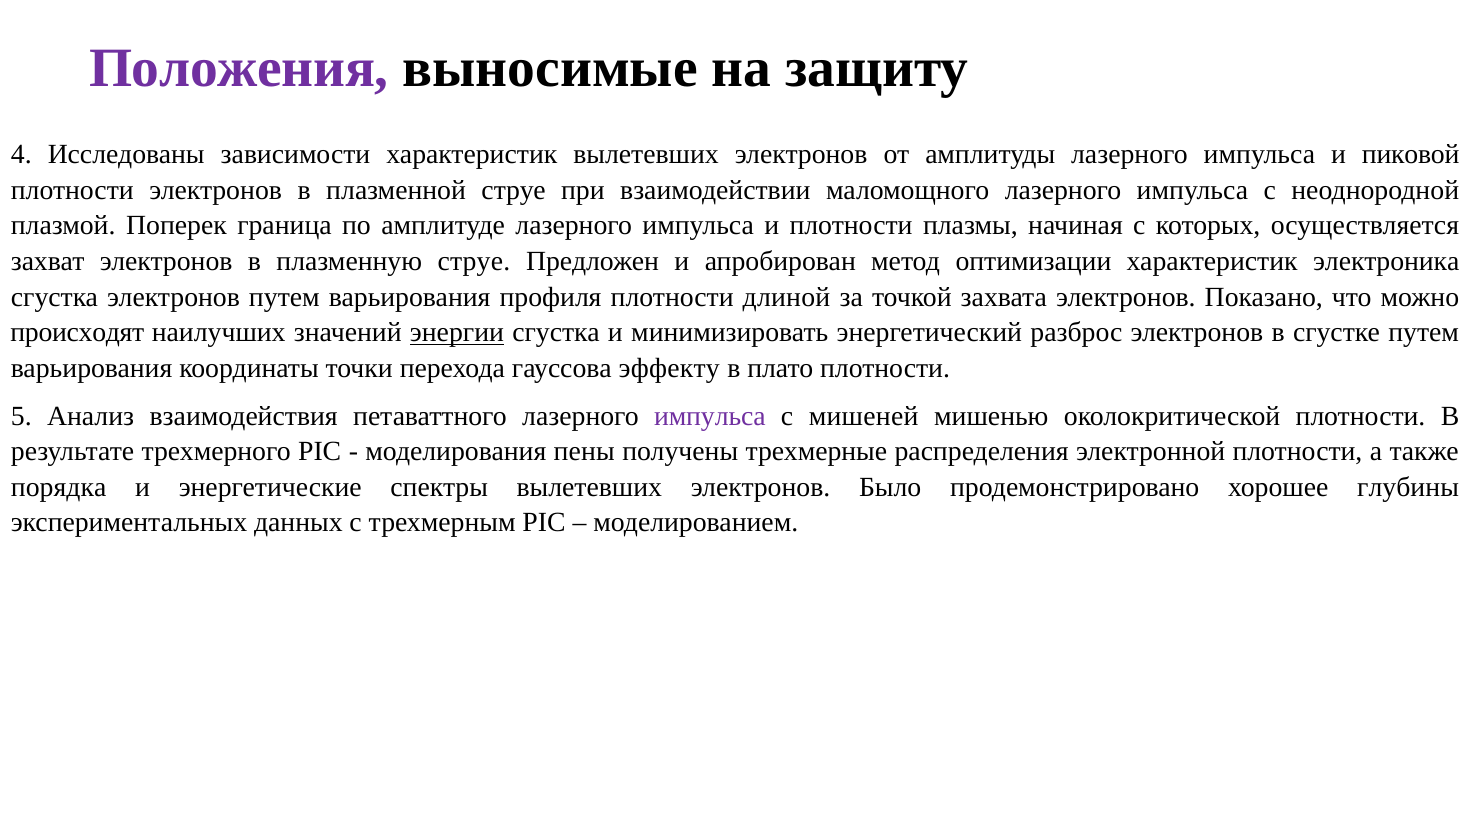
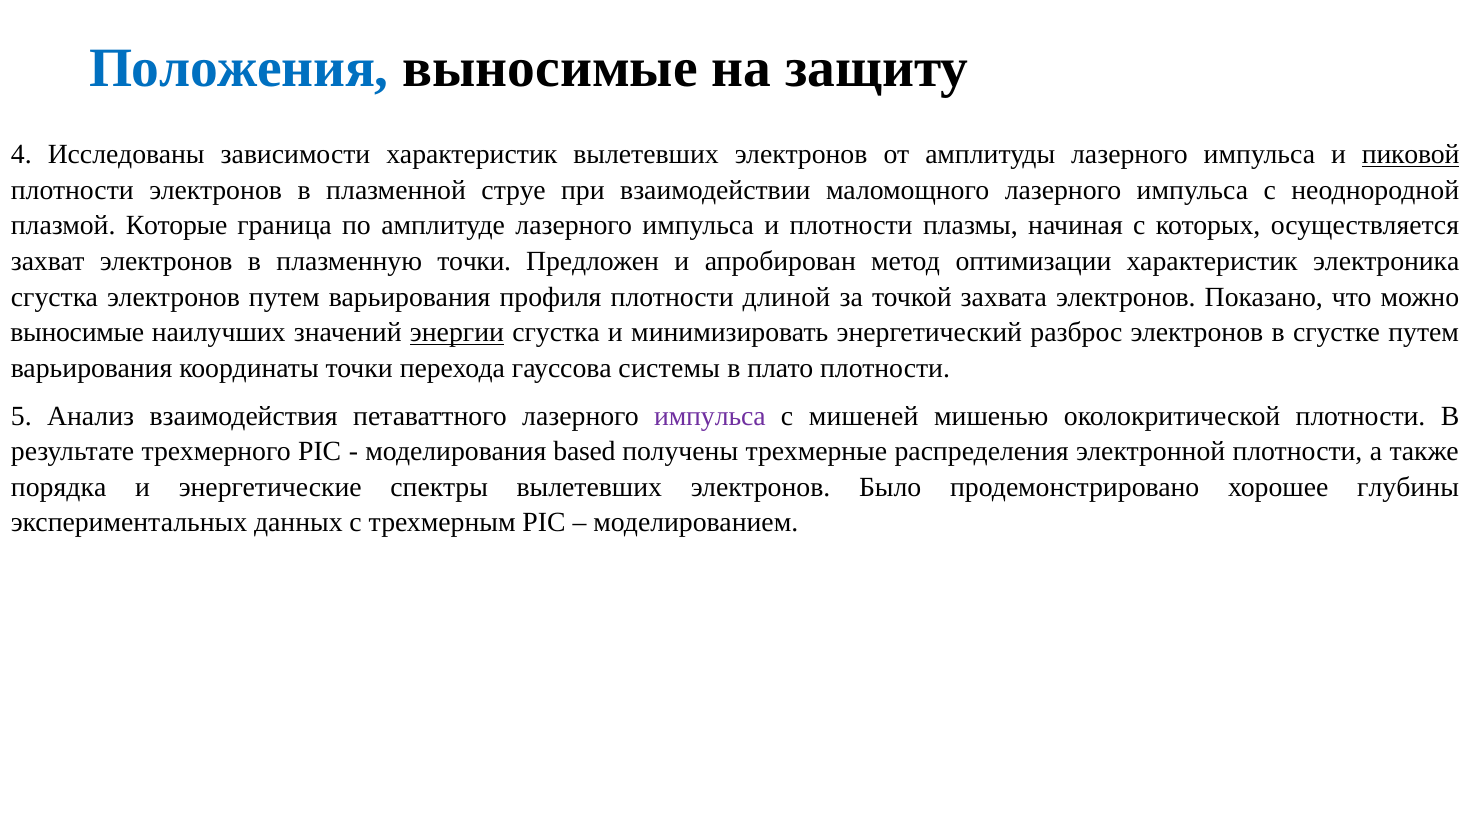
Положения colour: purple -> blue (239, 69)
пиковой underline: none -> present (1411, 155)
Поперек: Поперек -> Которые (177, 226)
плазменную струе: струе -> точки (474, 262)
происходят: происходят -> выносимые (77, 333)
эффекту: эффекту -> системы (669, 368)
пены: пены -> based (584, 452)
